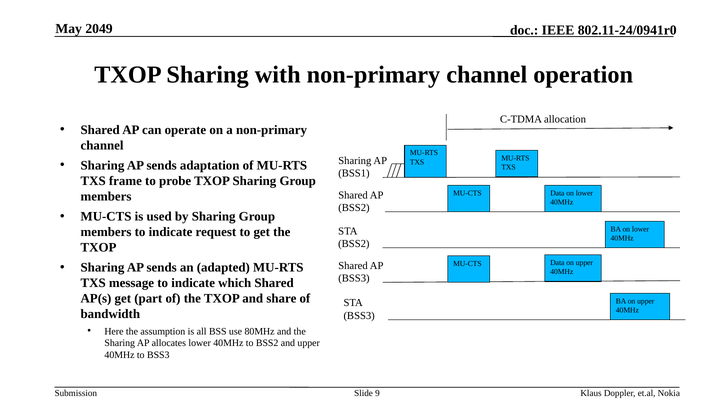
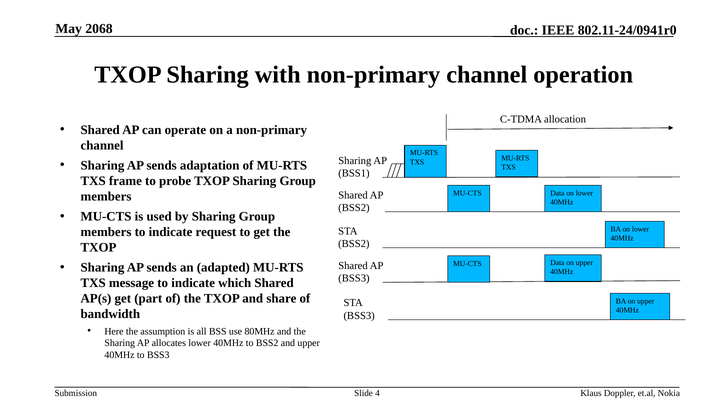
2049: 2049 -> 2068 (99, 29)
9: 9 -> 4 (377, 393)
